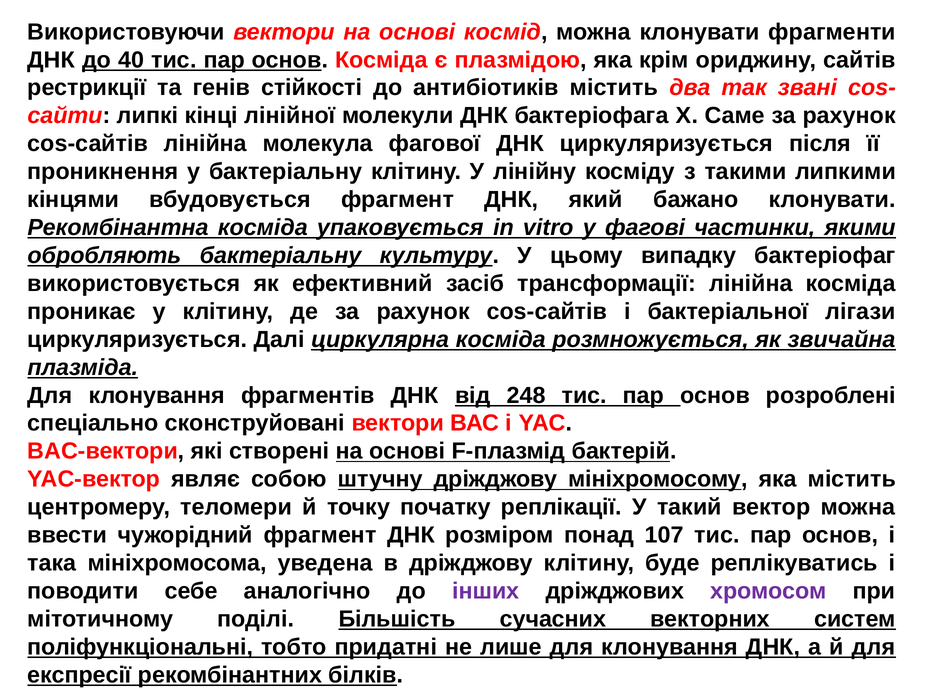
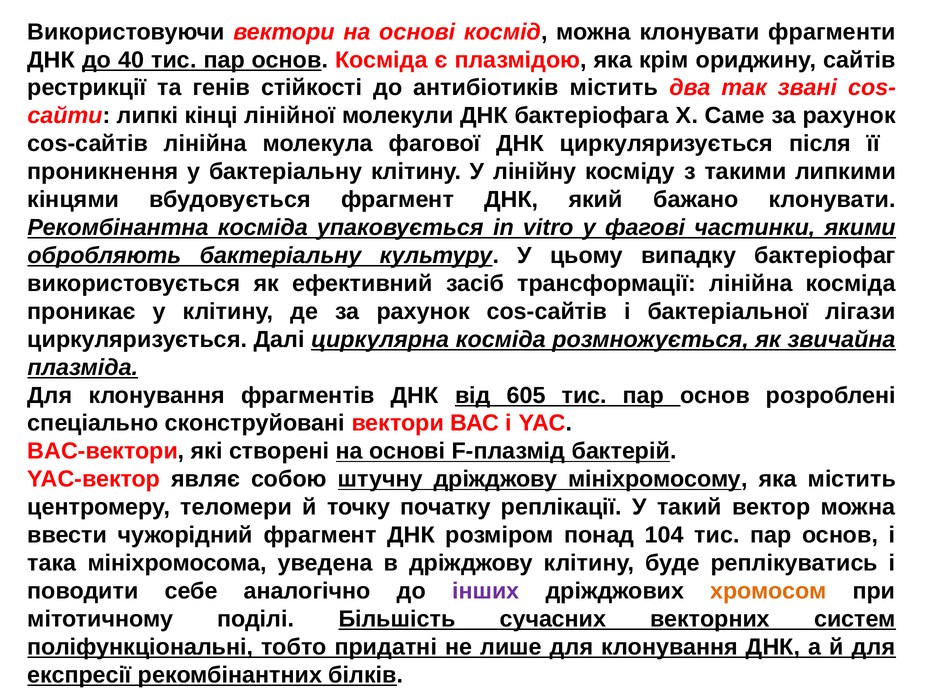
248: 248 -> 605 (526, 395)
107: 107 -> 104 (664, 535)
хромосом colour: purple -> orange (768, 591)
